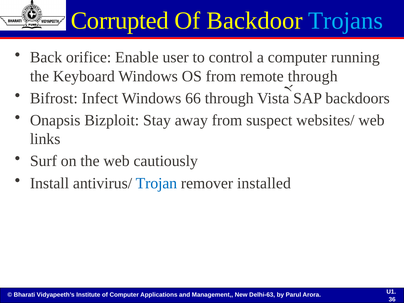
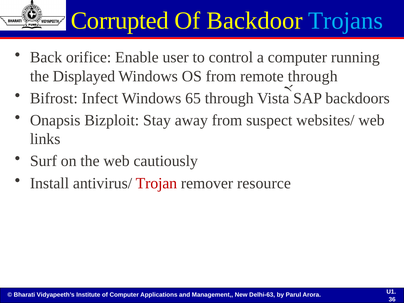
Keyboard: Keyboard -> Displayed (84, 76)
66: 66 -> 65 (193, 98)
Trojan colour: blue -> red (156, 183)
installed: installed -> resource (264, 183)
